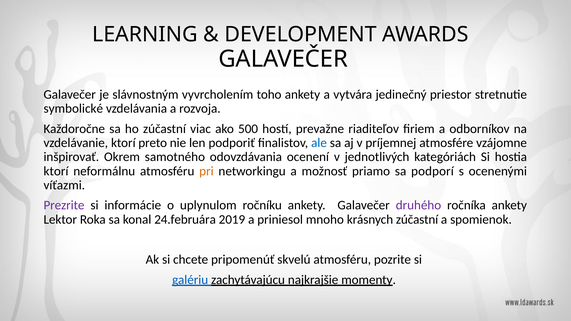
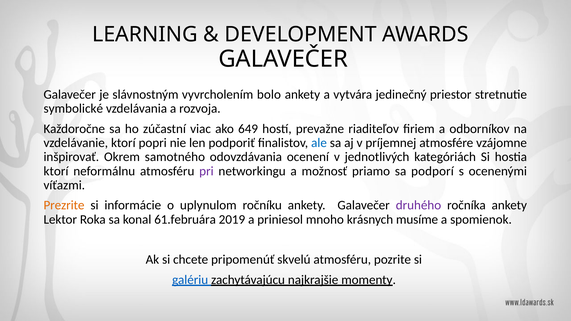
toho: toho -> bolo (269, 95)
500: 500 -> 649 (248, 129)
preto: preto -> popri (153, 143)
pri colour: orange -> purple (206, 171)
Prezrite colour: purple -> orange (64, 205)
24.februára: 24.februára -> 61.februára (185, 220)
krásnych zúčastní: zúčastní -> musíme (417, 220)
